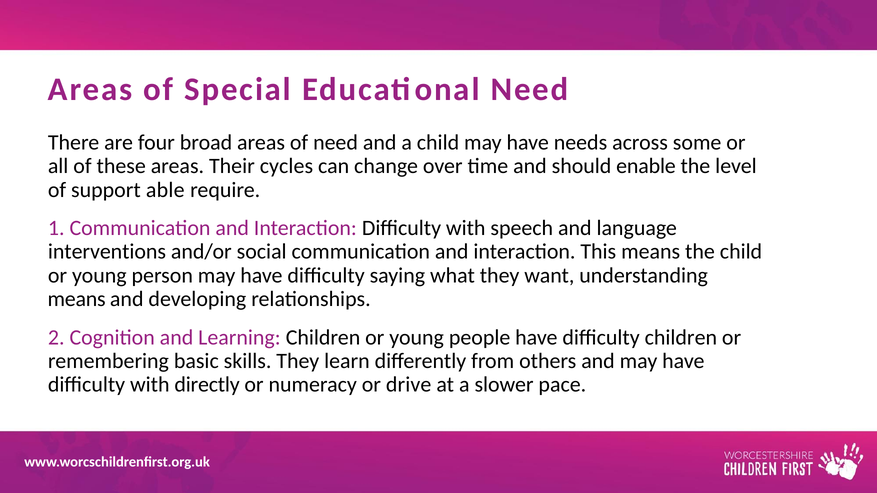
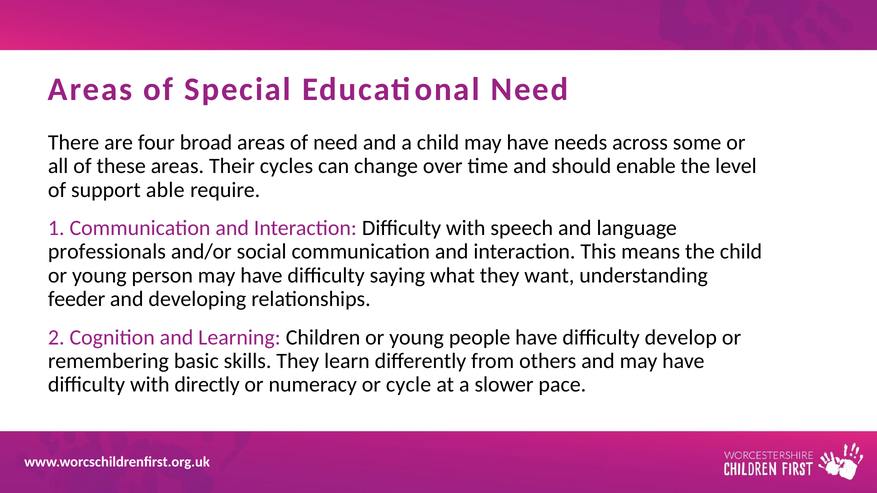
interventions: interventions -> professionals (107, 252)
means: means -> feeder (77, 299)
difficulty children: children -> develop (681, 338)
drive: drive -> cycle (409, 385)
